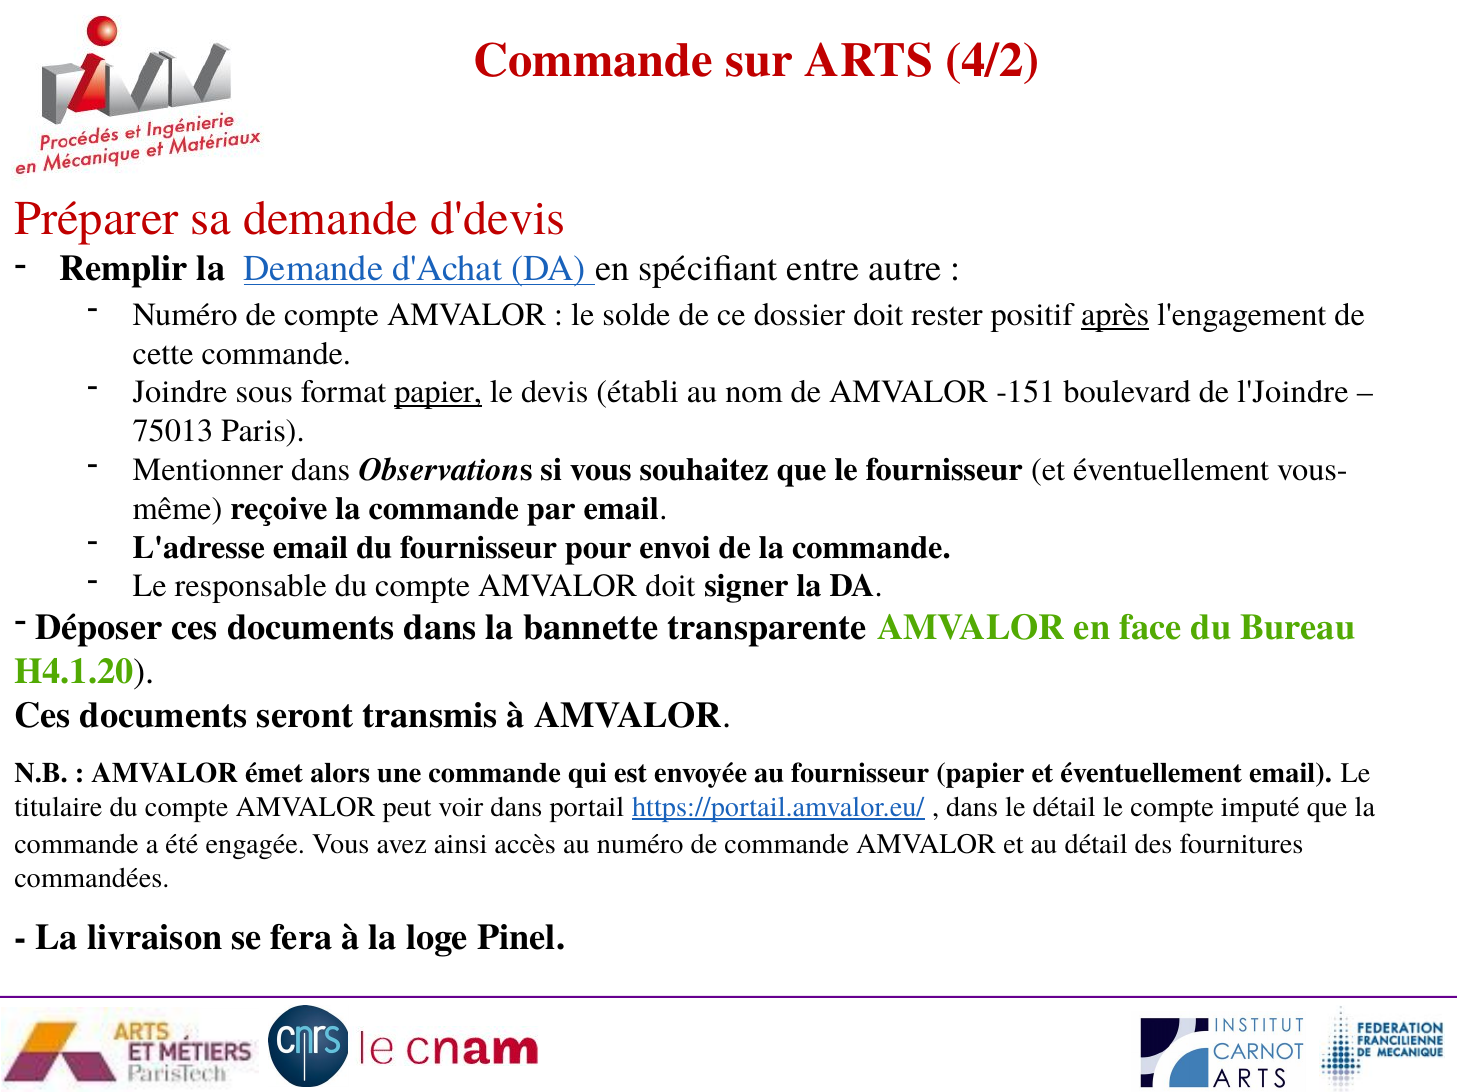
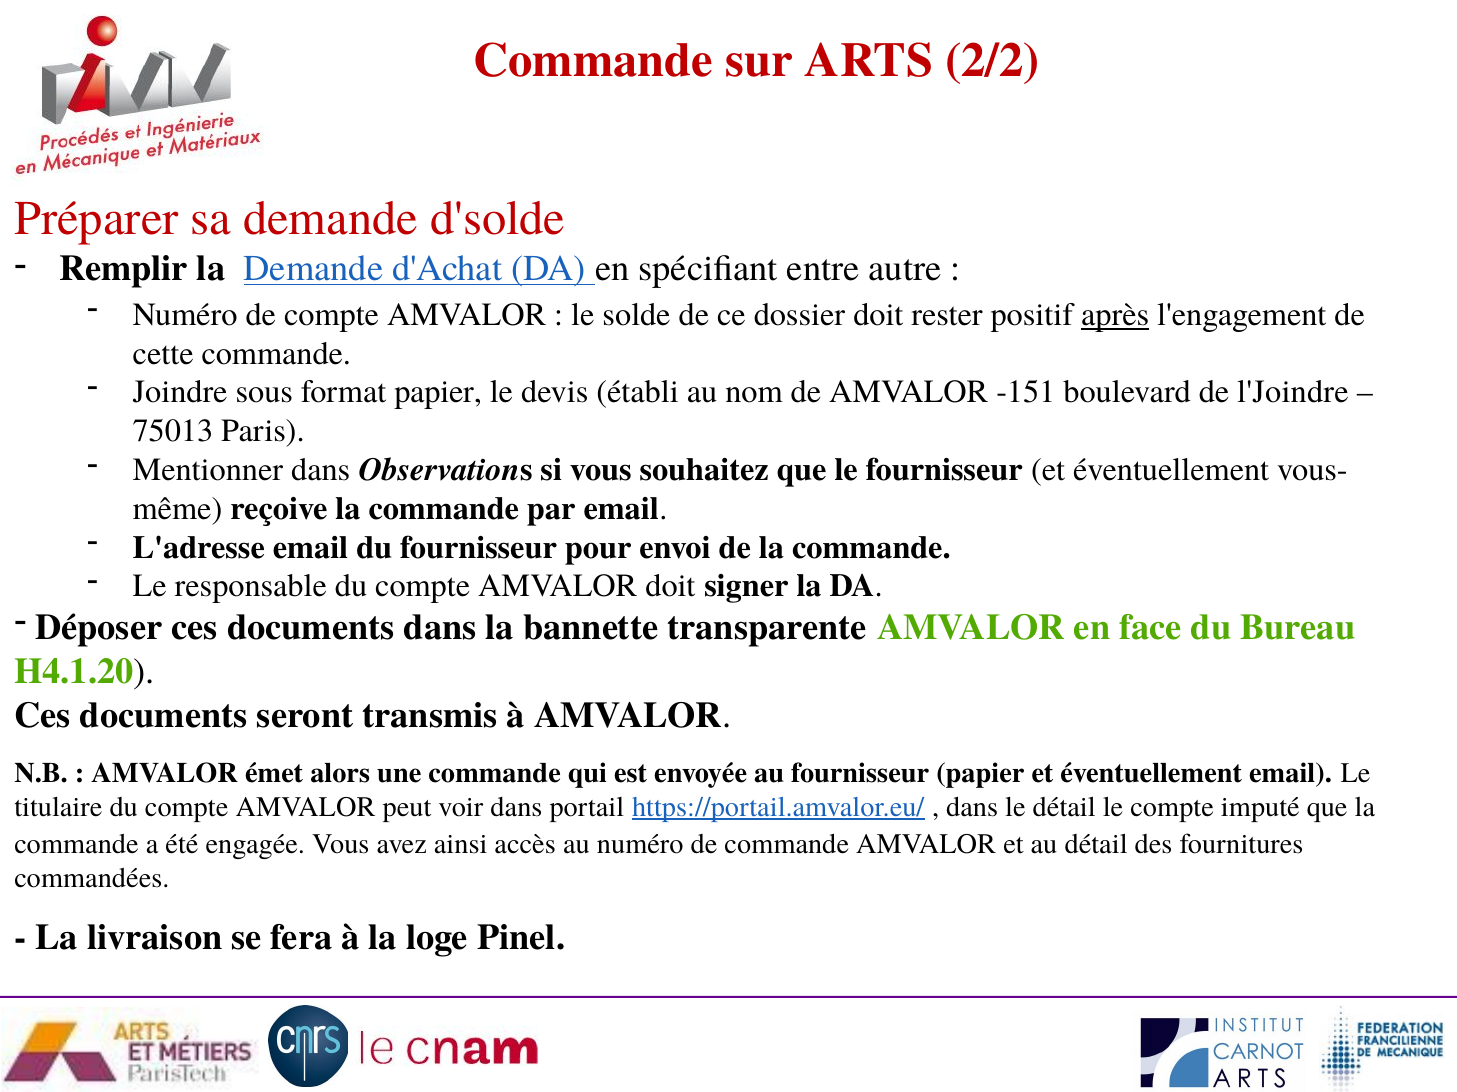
4/2: 4/2 -> 2/2 (993, 61)
d'devis: d'devis -> d'solde (498, 219)
papier underline: present -> none (438, 393)
